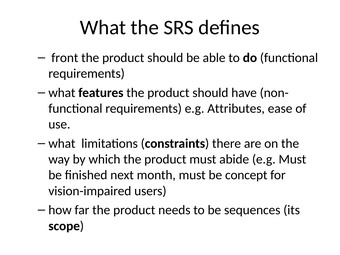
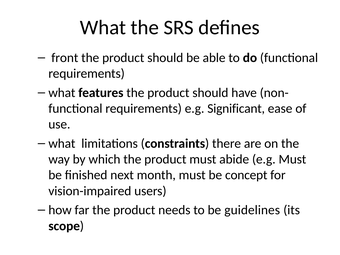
Attributes: Attributes -> Significant (236, 108)
sequences: sequences -> guidelines (252, 210)
